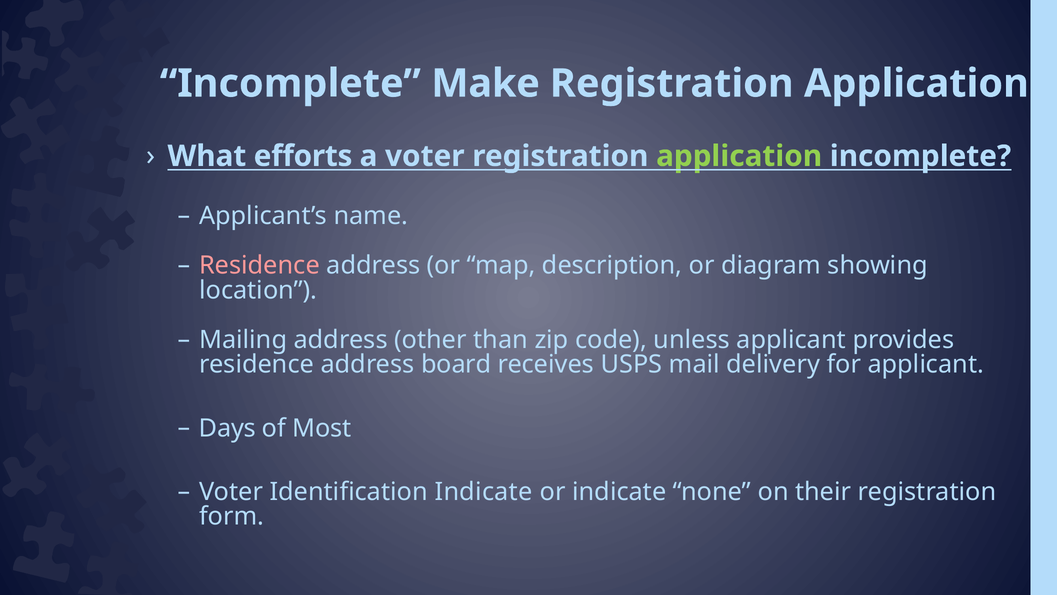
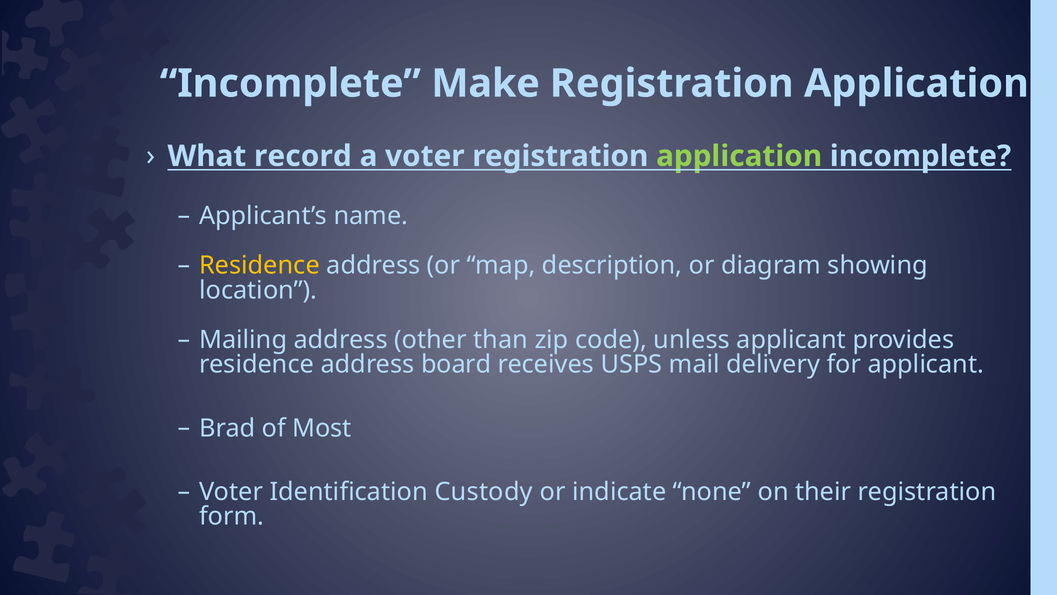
efforts: efforts -> record (303, 156)
Residence colour: pink -> yellow (260, 265)
Days: Days -> Brad (227, 428)
Identification Indicate: Indicate -> Custody (484, 492)
